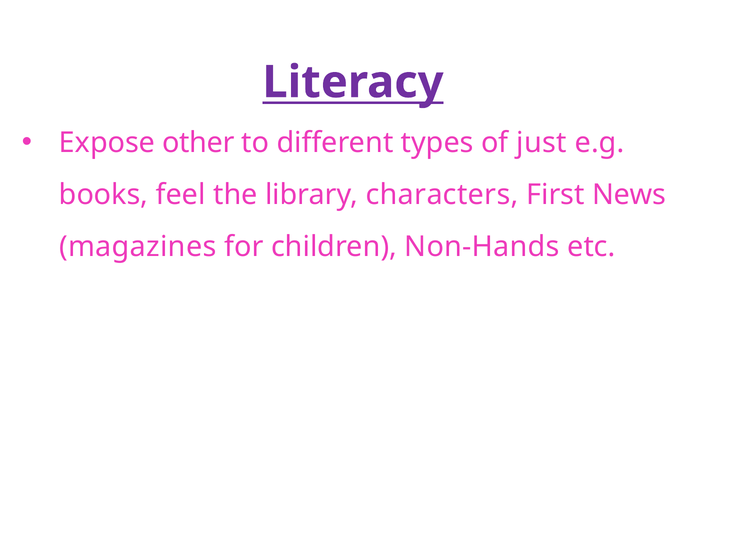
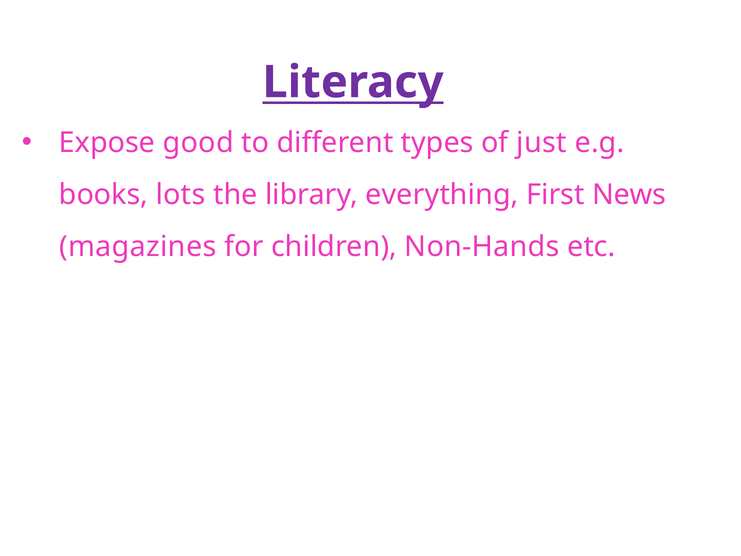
other: other -> good (198, 143)
feel: feel -> lots (181, 195)
characters: characters -> everything (442, 195)
